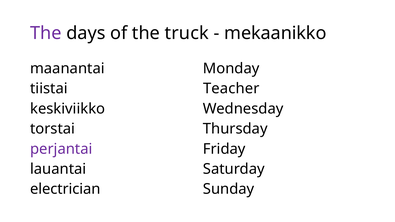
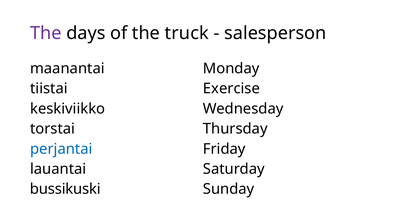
mekaanikko: mekaanikko -> salesperson (275, 33)
Teacher: Teacher -> Exercise (231, 89)
perjantai colour: purple -> blue (61, 149)
electrician: electrician -> bussikuski (65, 189)
